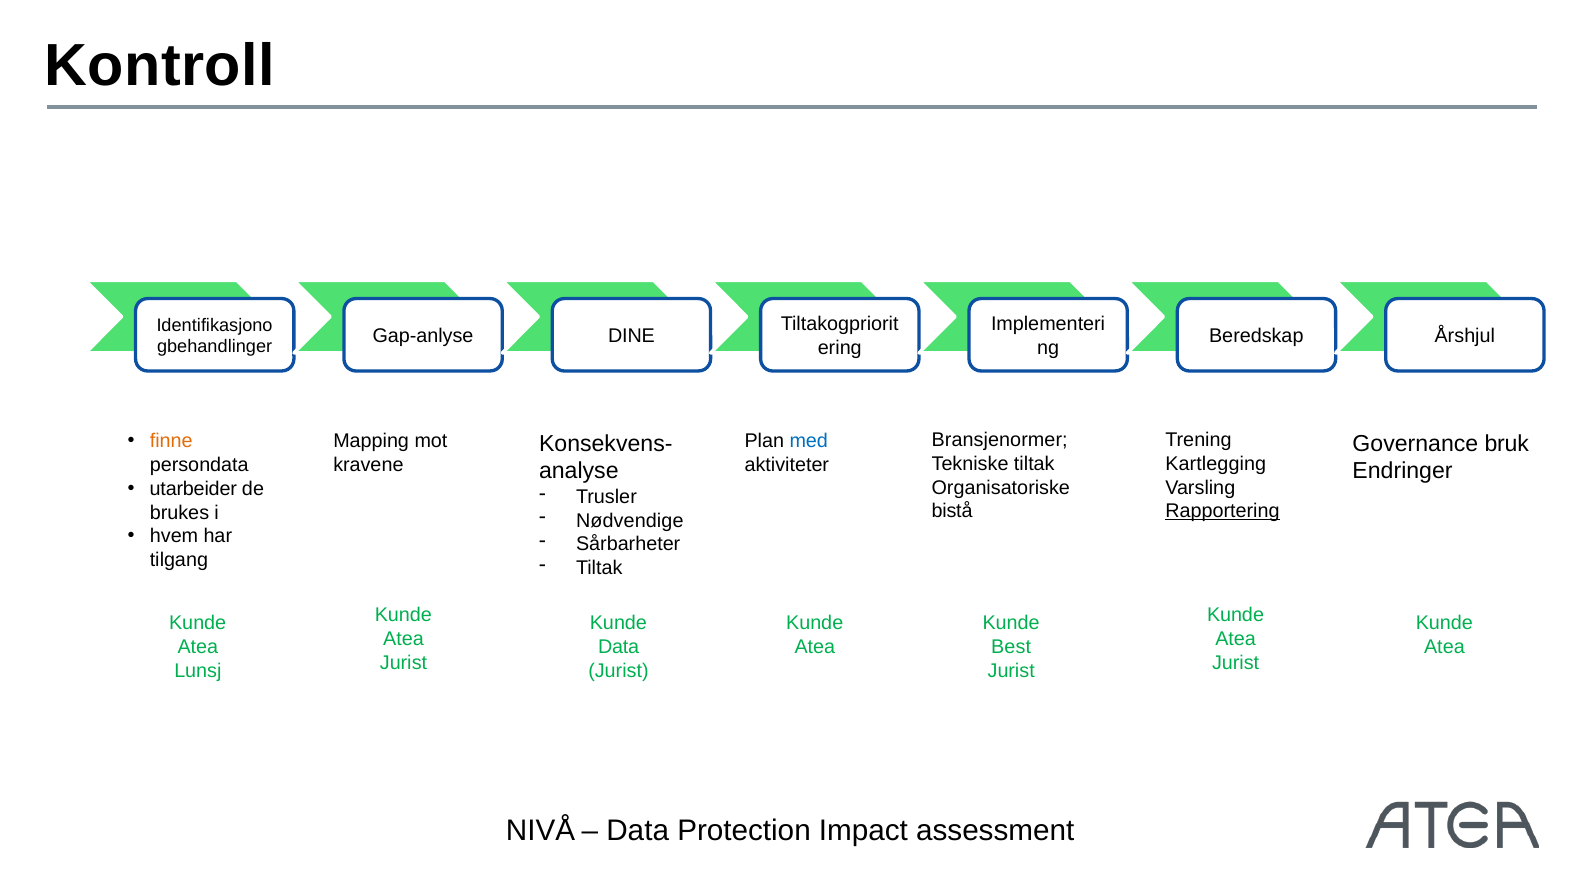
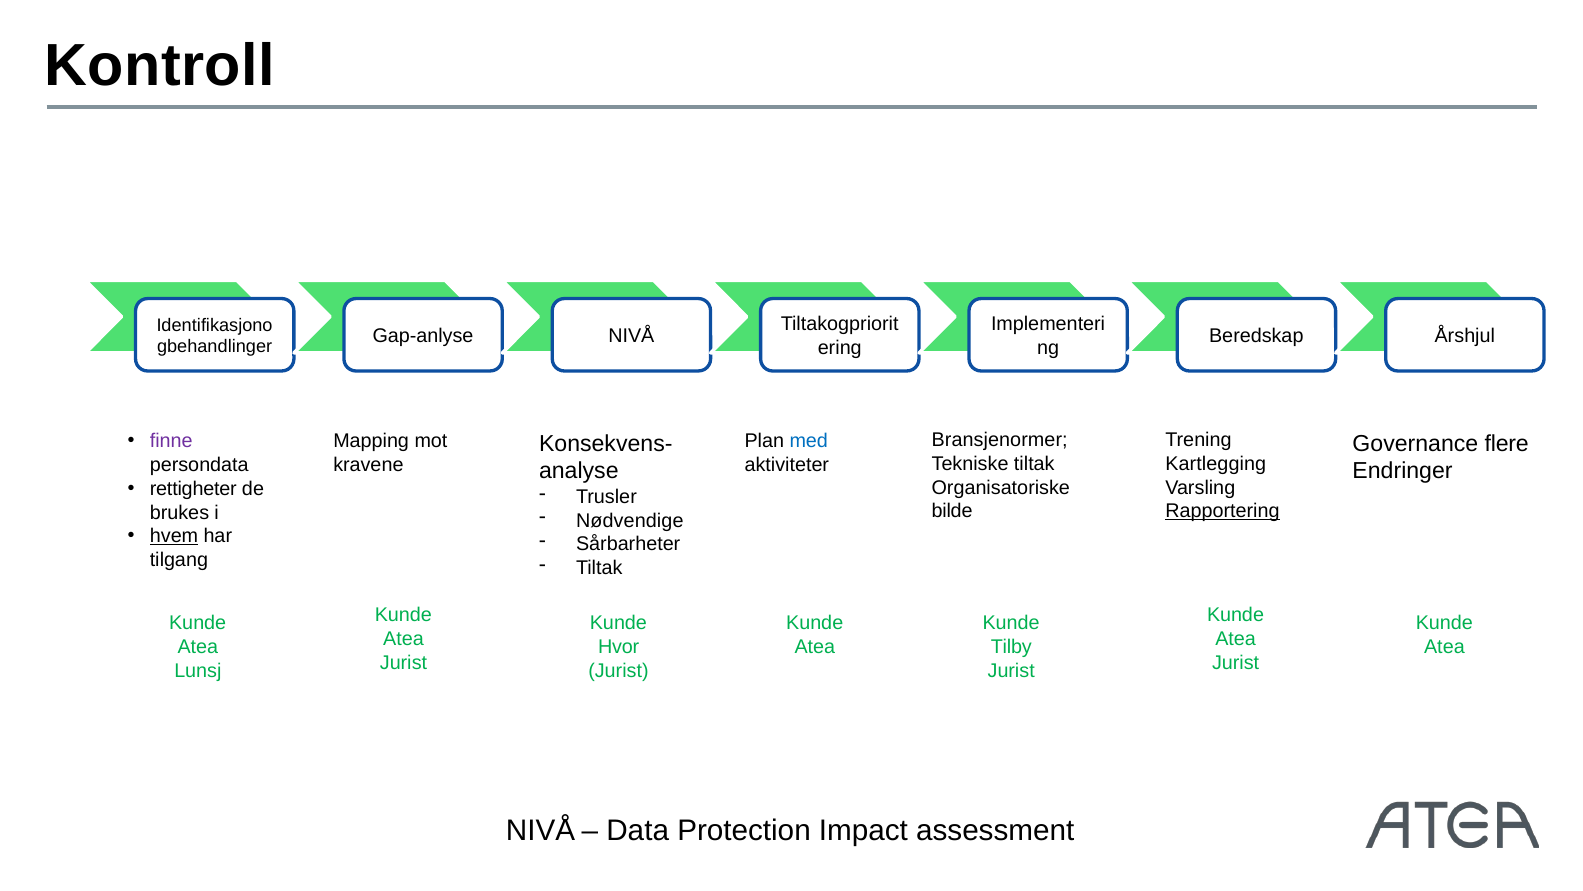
DINE: DINE -> NIVÅ (631, 336)
finne colour: orange -> purple (171, 441)
bruk: bruk -> flere (1507, 443)
utarbeider: utarbeider -> rettigheter (193, 489)
bistå: bistå -> bilde (952, 511)
hvem underline: none -> present (174, 536)
Data: Data -> Hvor (619, 646)
Best: Best -> Tilby (1011, 646)
